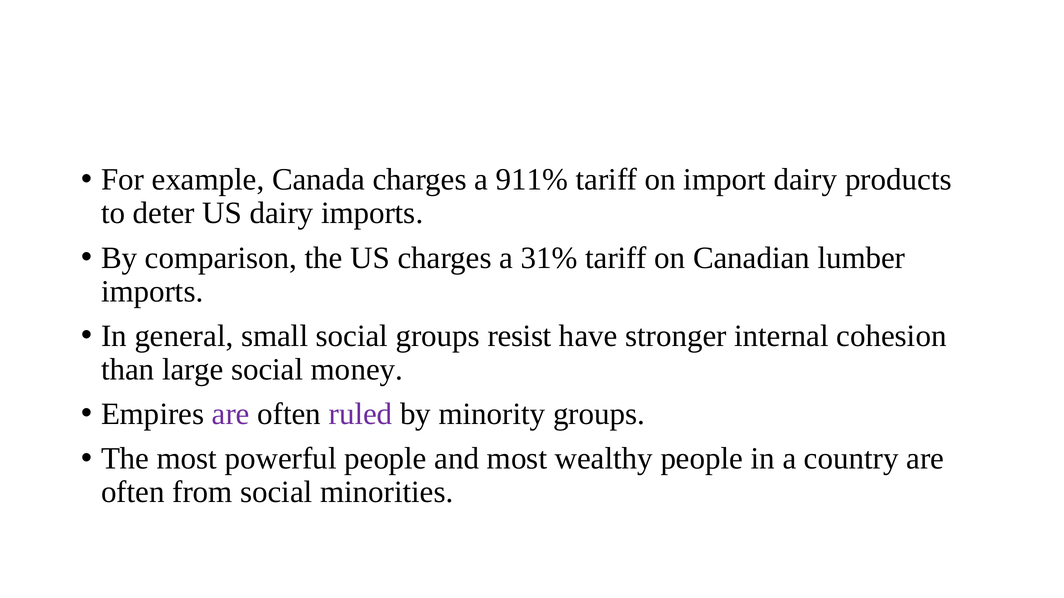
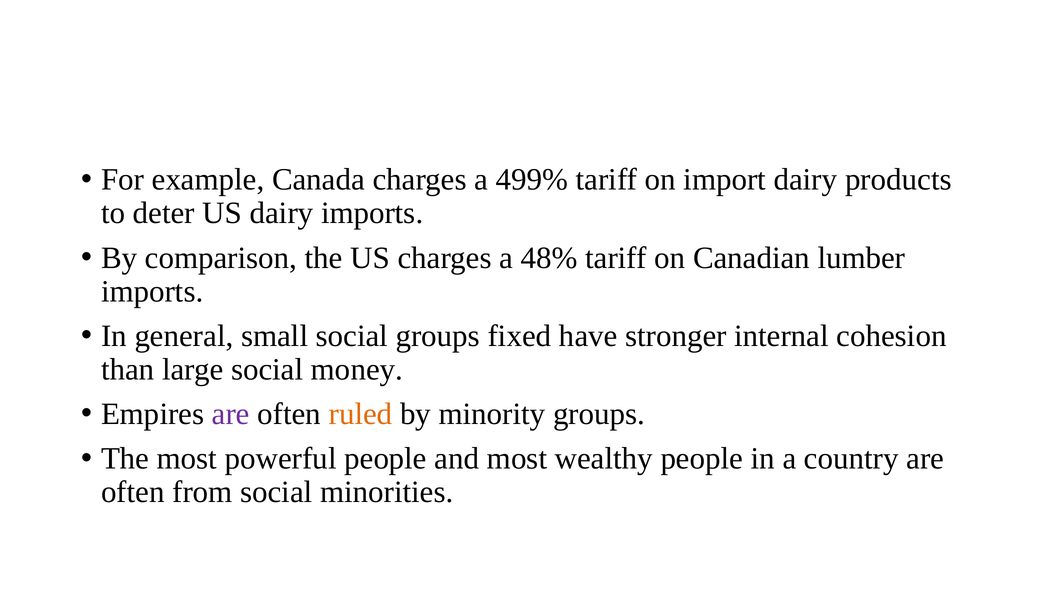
911%: 911% -> 499% (532, 180)
31%: 31% -> 48% (549, 258)
resist: resist -> fixed (519, 336)
ruled colour: purple -> orange (361, 414)
